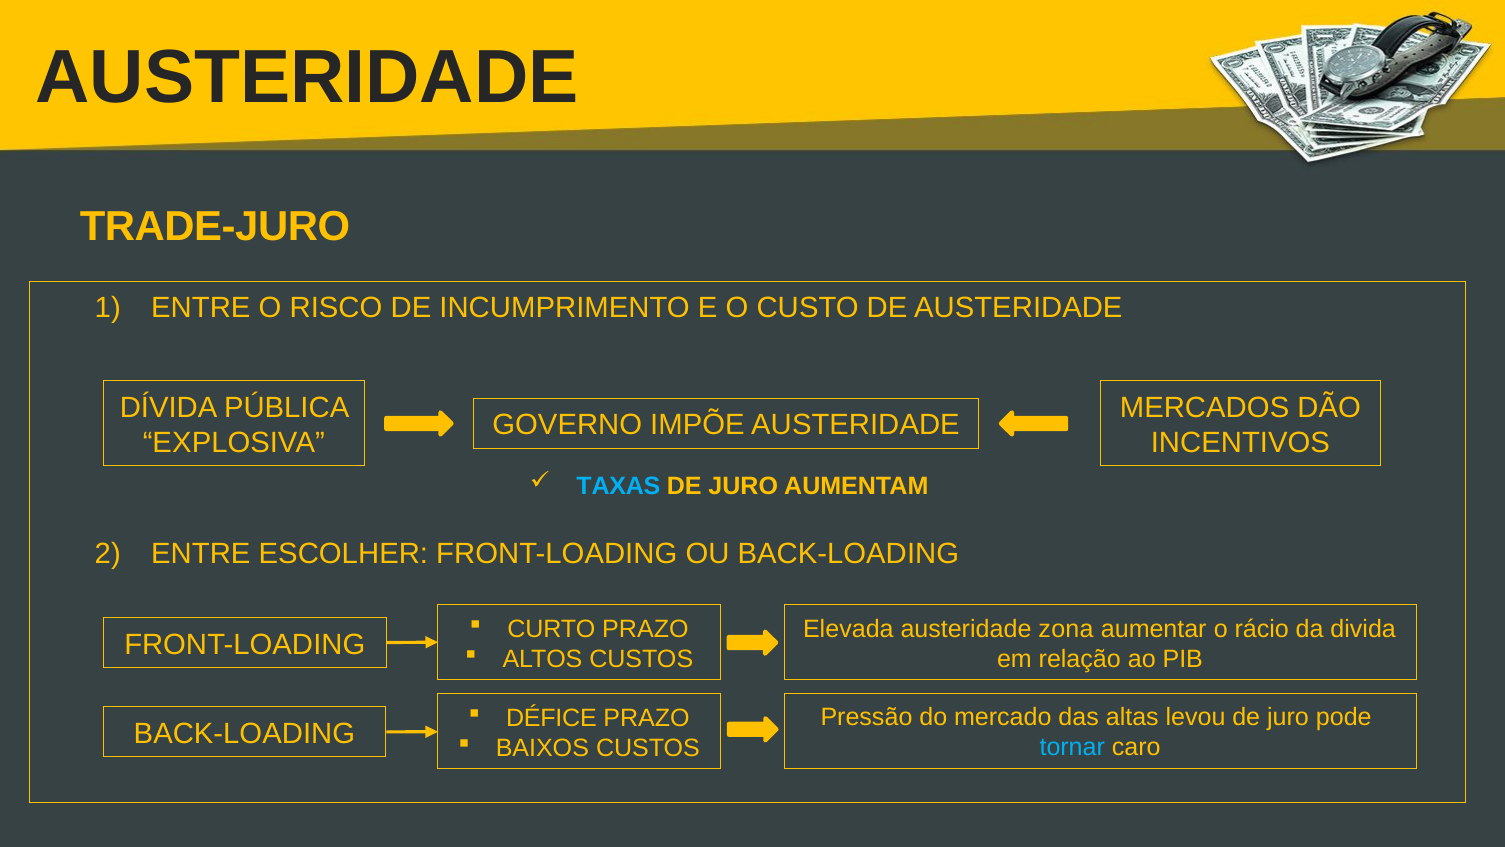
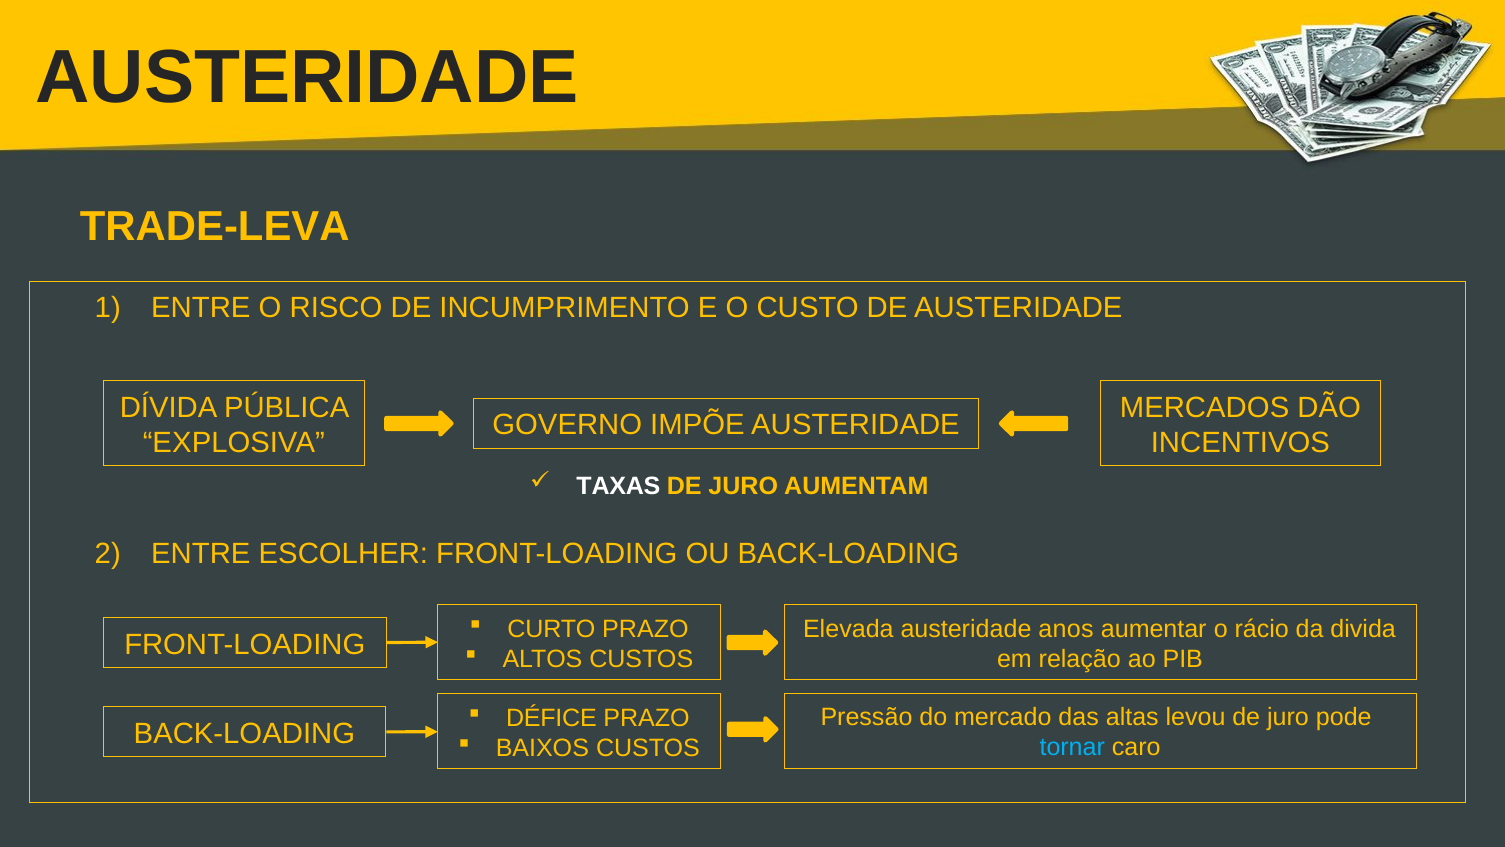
TRADE-JURO: TRADE-JURO -> TRADE-LEVA (215, 227)
TAXAS colour: light blue -> white (618, 486)
zona: zona -> anos (1066, 629)
